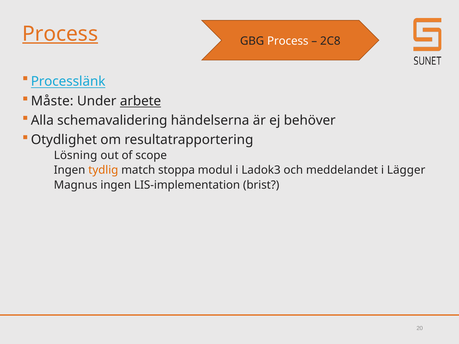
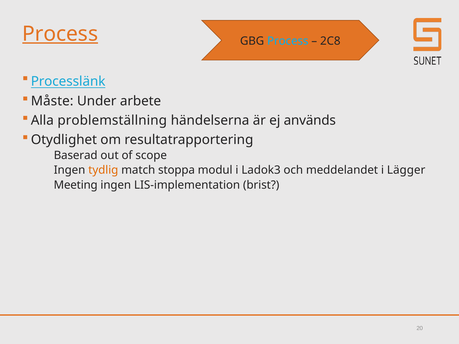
Process colour: white -> light blue (288, 41)
arbete underline: present -> none (141, 101)
schemavalidering: schemavalidering -> problemställning (112, 120)
behöver: behöver -> används (310, 120)
Lösning: Lösning -> Baserad (76, 156)
Magnus: Magnus -> Meeting (76, 185)
